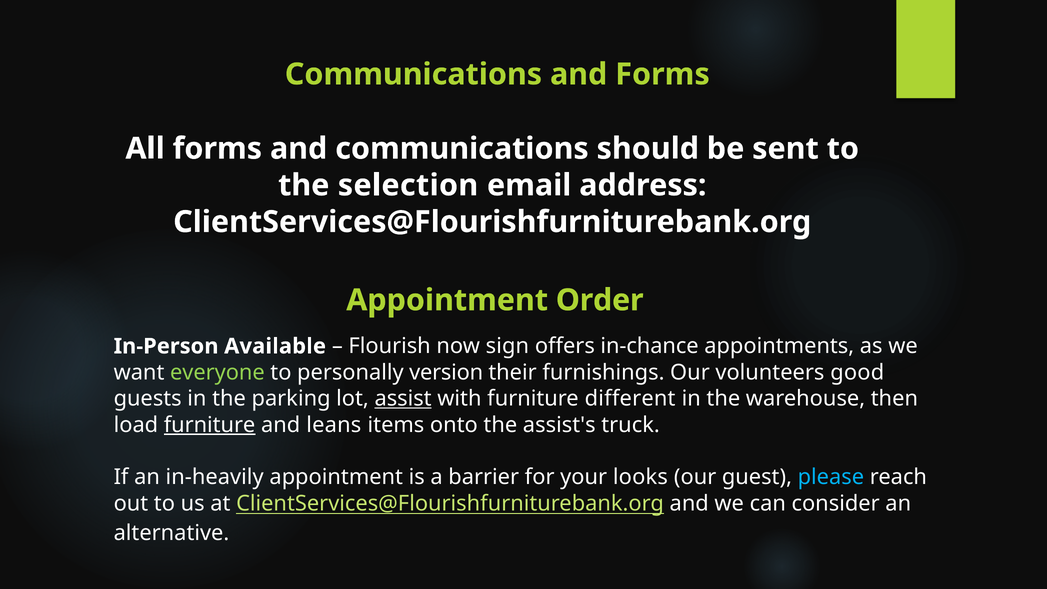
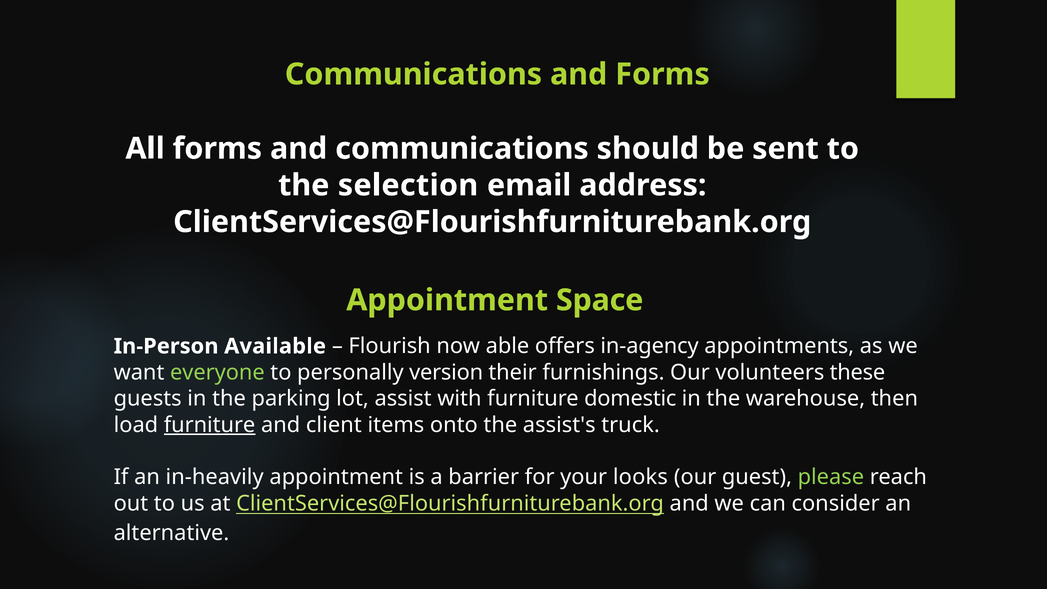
Order: Order -> Space (600, 300)
sign: sign -> able (507, 346)
in-chance: in-chance -> in-agency (650, 346)
good: good -> these (857, 372)
assist underline: present -> none (403, 399)
different: different -> domestic (630, 399)
leans: leans -> client (334, 425)
please colour: light blue -> light green (831, 477)
